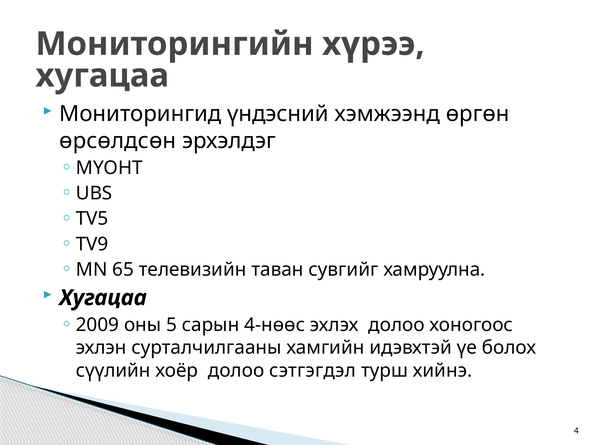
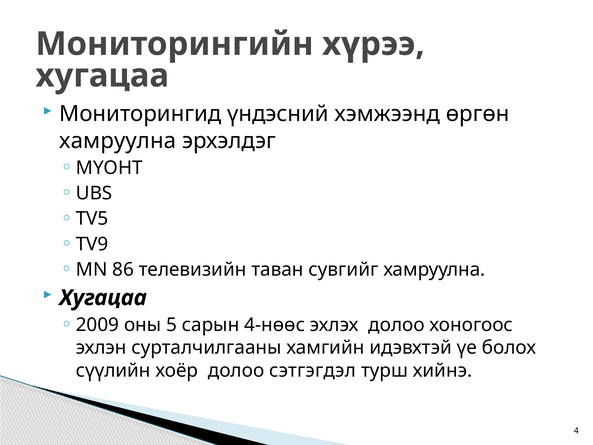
өрсөлдсөн: өрсөлдсөн -> хамруулна (118, 141)
65: 65 -> 86 (123, 269)
